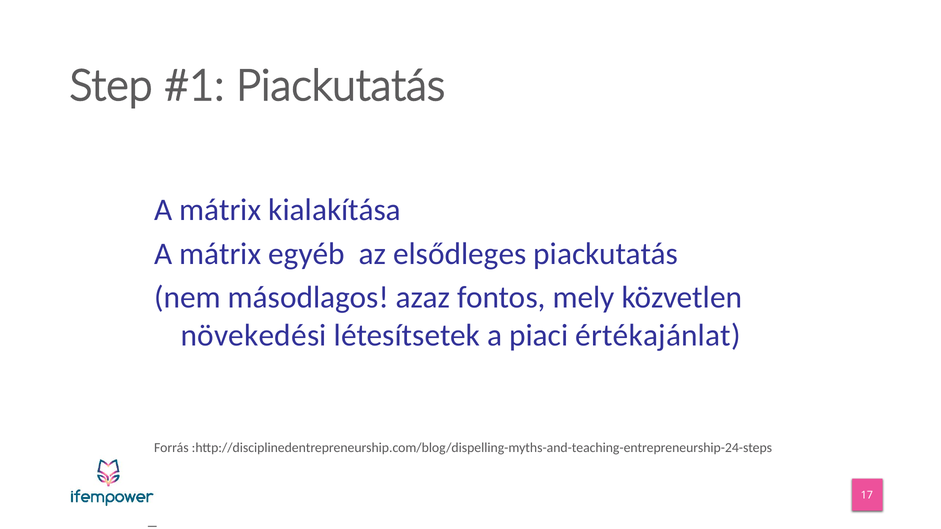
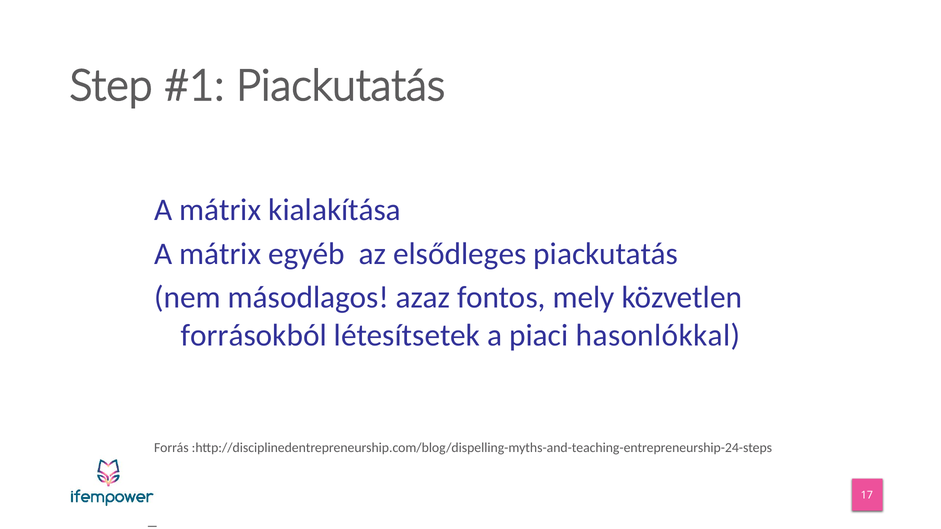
növekedési: növekedési -> forrásokból (254, 336)
értékajánlat: értékajánlat -> hasonlókkal (658, 336)
